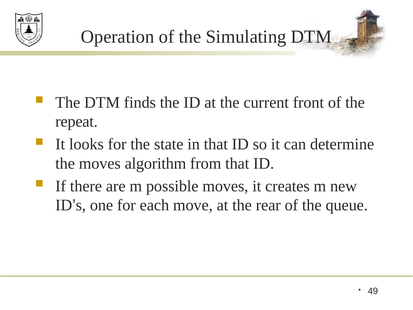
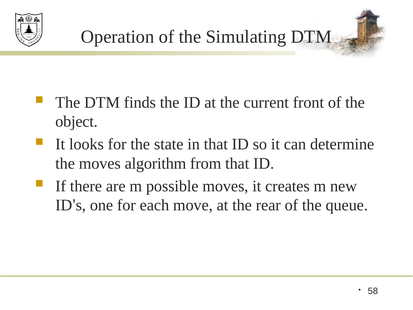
repeat: repeat -> object (77, 122)
49: 49 -> 58 (373, 291)
